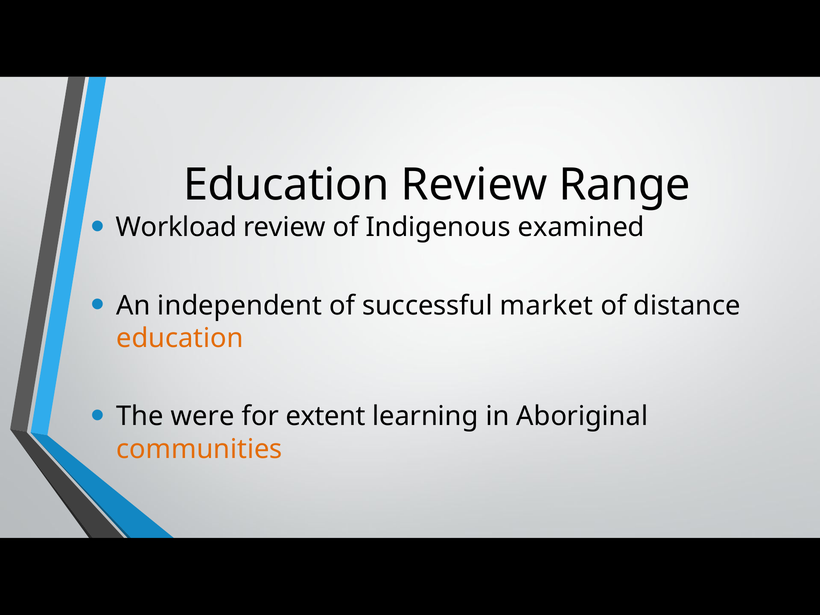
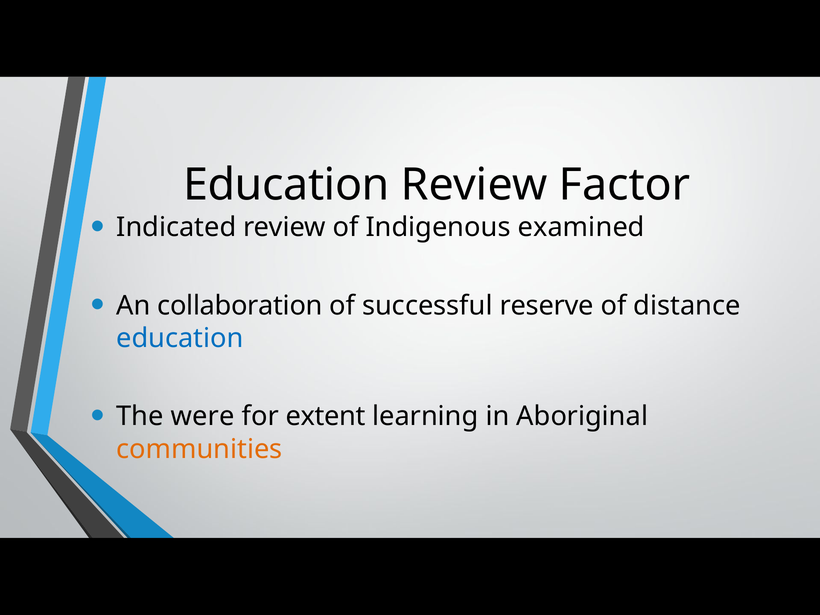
Range: Range -> Factor (625, 185)
Workload: Workload -> Indicated (176, 227)
independent: independent -> collaboration (240, 306)
market: market -> reserve (547, 306)
education colour: orange -> blue (180, 338)
